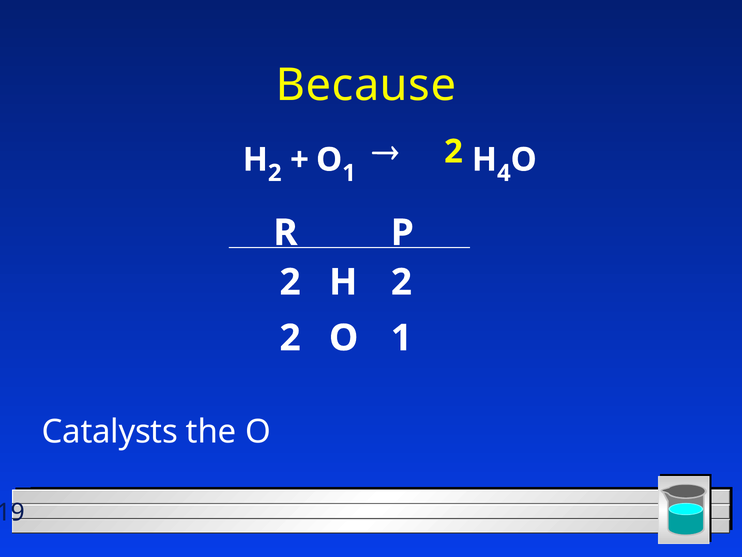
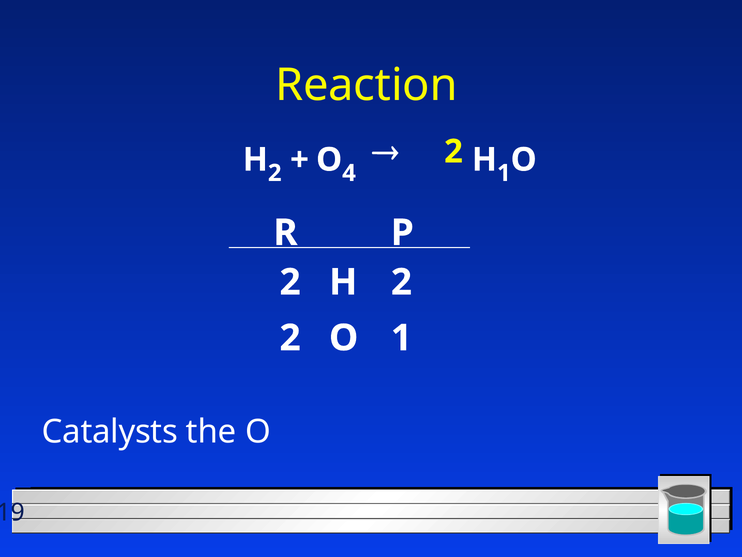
Because: Because -> Reaction (366, 85)
O 1: 1 -> 4 (349, 173)
H 4: 4 -> 1 (504, 173)
